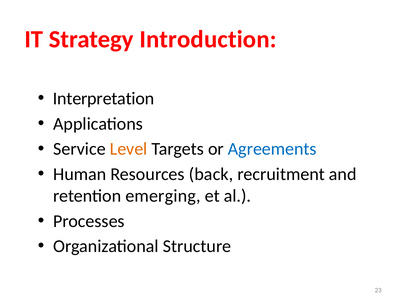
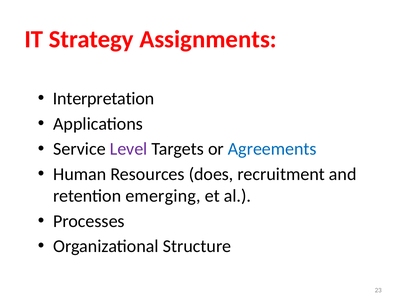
Introduction: Introduction -> Assignments (208, 39)
Level colour: orange -> purple (129, 149)
back: back -> does (211, 175)
